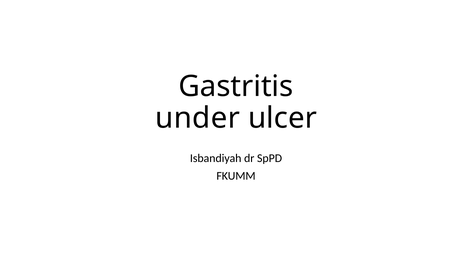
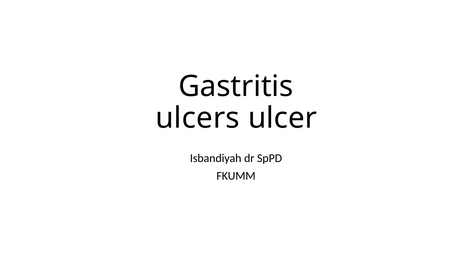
under: under -> ulcers (198, 118)
